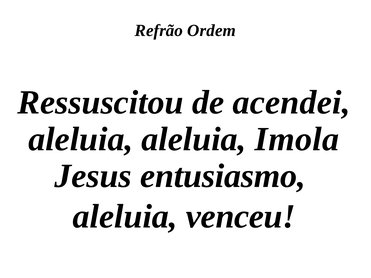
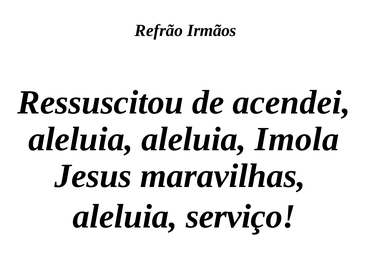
Ordem: Ordem -> Irmãos (212, 31)
entusiasmo: entusiasmo -> maravilhas (223, 176)
venceu: venceu -> serviço (241, 217)
